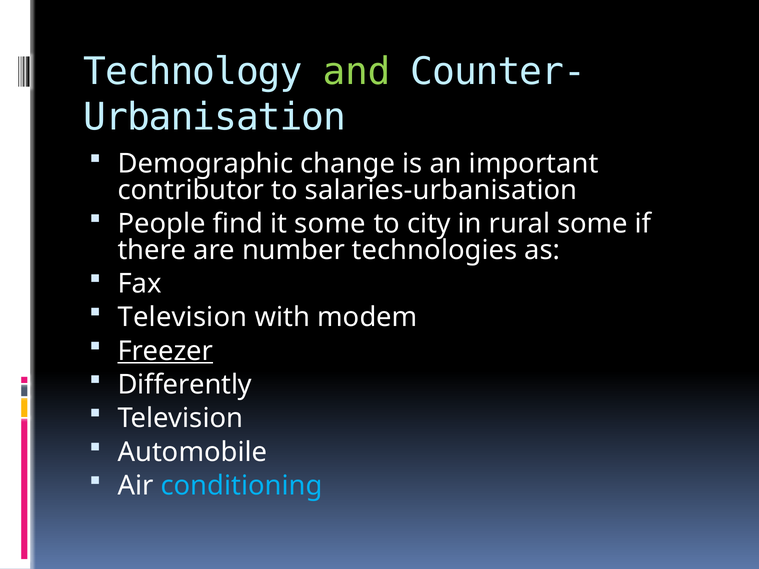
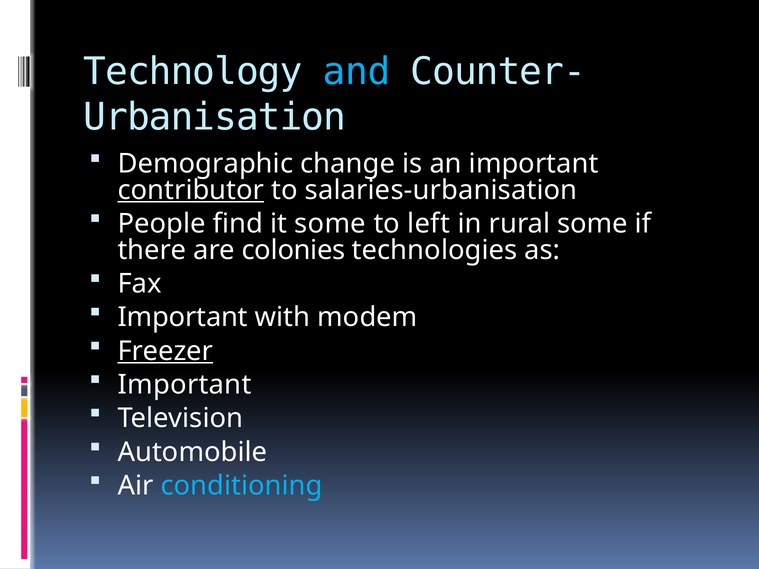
and colour: light green -> light blue (357, 72)
contributor underline: none -> present (191, 190)
city: city -> left (429, 224)
number: number -> colonies (294, 250)
Television: Television -> Important (183, 318)
Differently: Differently -> Important (185, 385)
